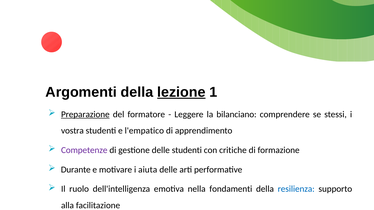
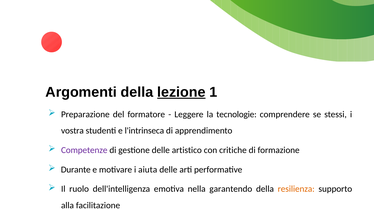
Preparazione underline: present -> none (85, 115)
bilanciano: bilanciano -> tecnologie (237, 115)
l'empatico: l'empatico -> l'intrinseca (144, 131)
delle studenti: studenti -> artistico (187, 150)
fondamenti: fondamenti -> garantendo (231, 189)
resilienza colour: blue -> orange (296, 189)
